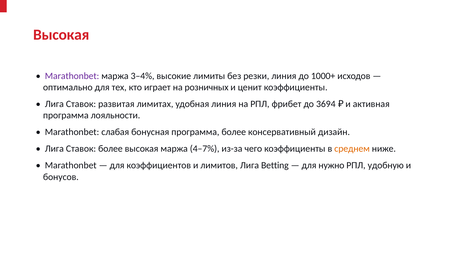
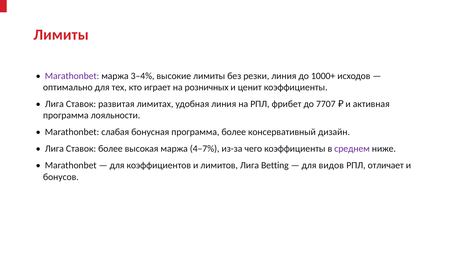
Высокая: Высокая -> Лимиты (61, 35)
3694: 3694 -> 7707 (326, 104)
среднем colour: orange -> purple (352, 149)
нужно: нужно -> видов (331, 166)
удобную: удобную -> отличает (386, 166)
